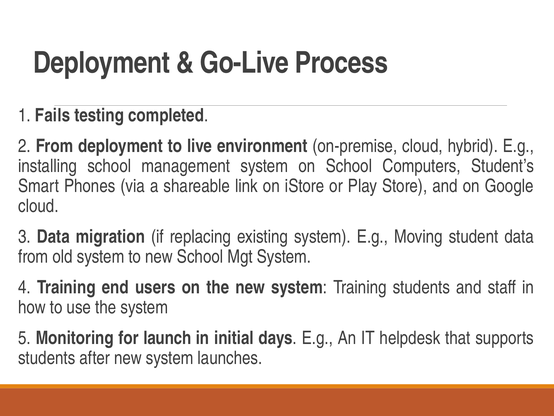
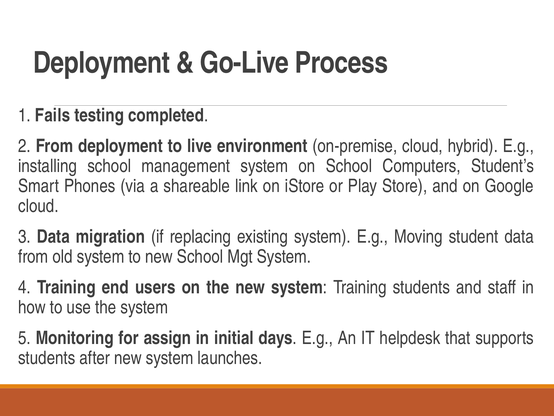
launch: launch -> assign (167, 338)
